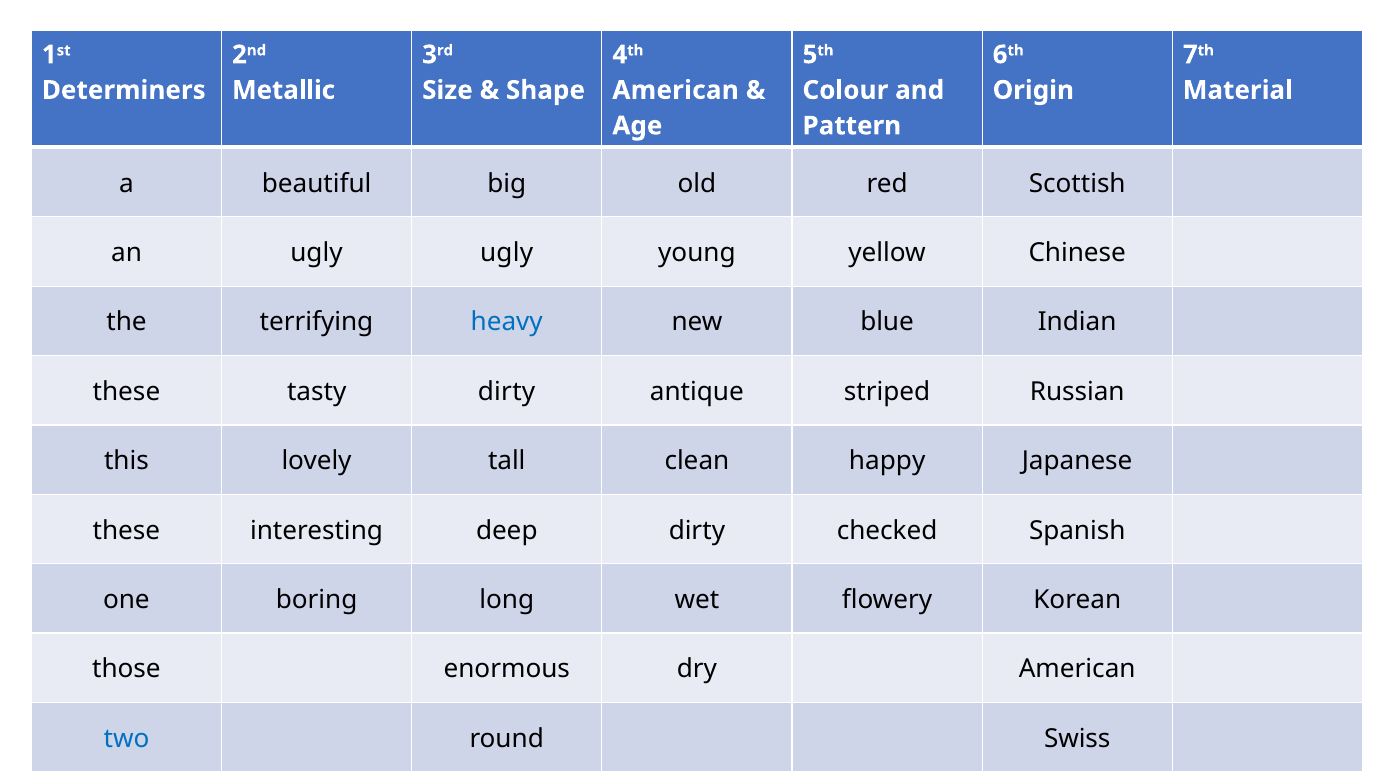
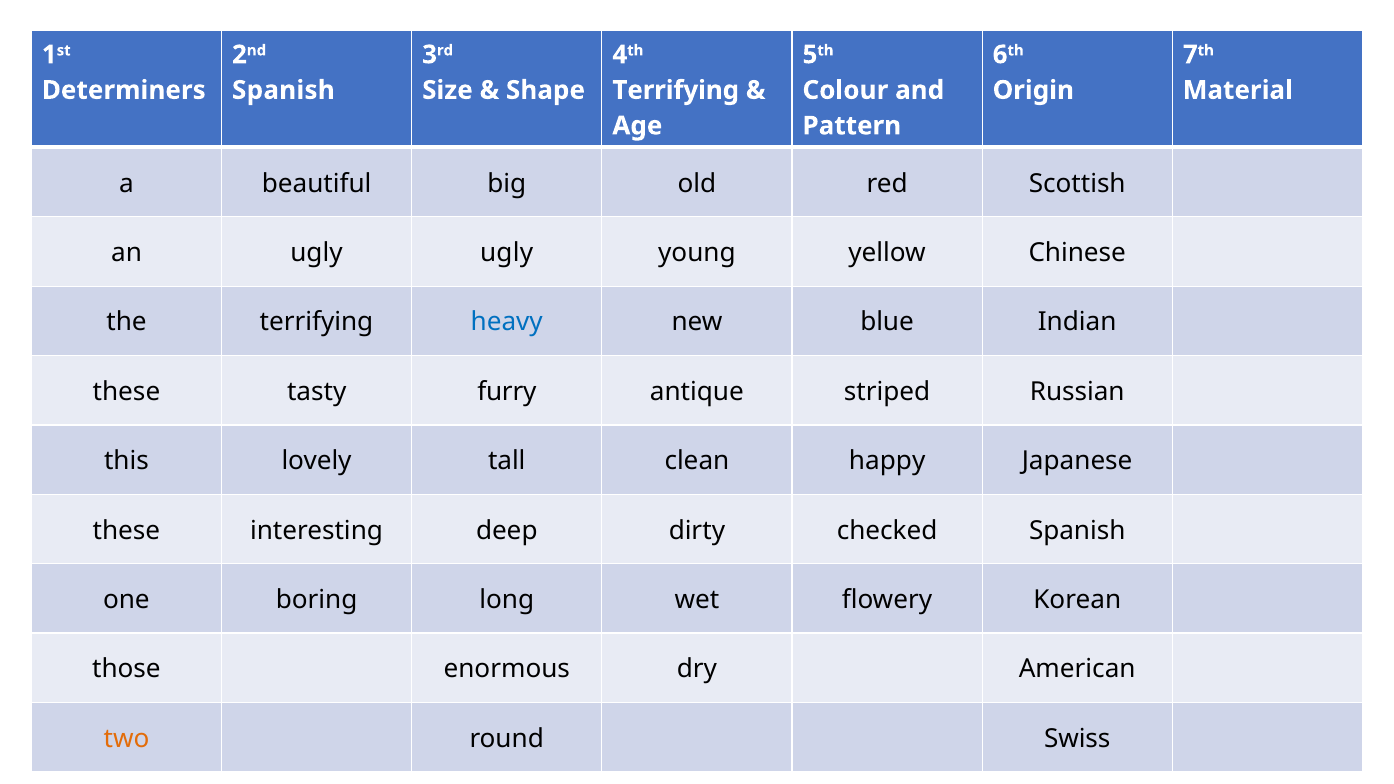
Metallic: Metallic -> Spanish (283, 90)
American: American -> Terrifying (676, 90)
tasty dirty: dirty -> furry (507, 392)
two colour: blue -> orange (127, 739)
